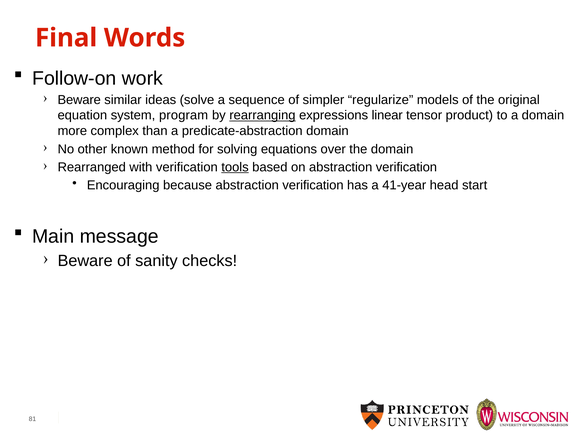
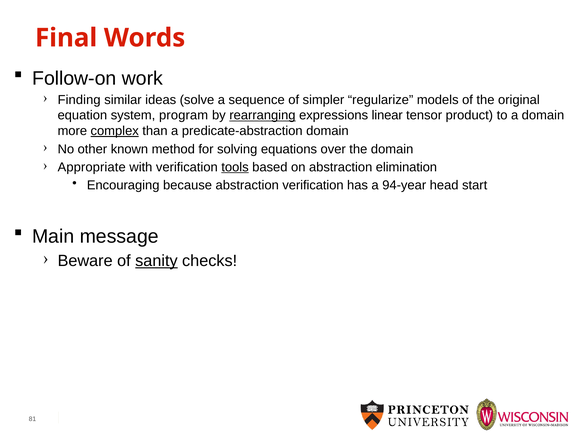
Beware: Beware -> Finding (79, 100)
complex underline: none -> present (115, 131)
Rearranged: Rearranged -> Appropriate (92, 167)
on abstraction verification: verification -> elimination (406, 167)
41-year: 41-year -> 94-year (404, 185)
sanity underline: none -> present (156, 261)
